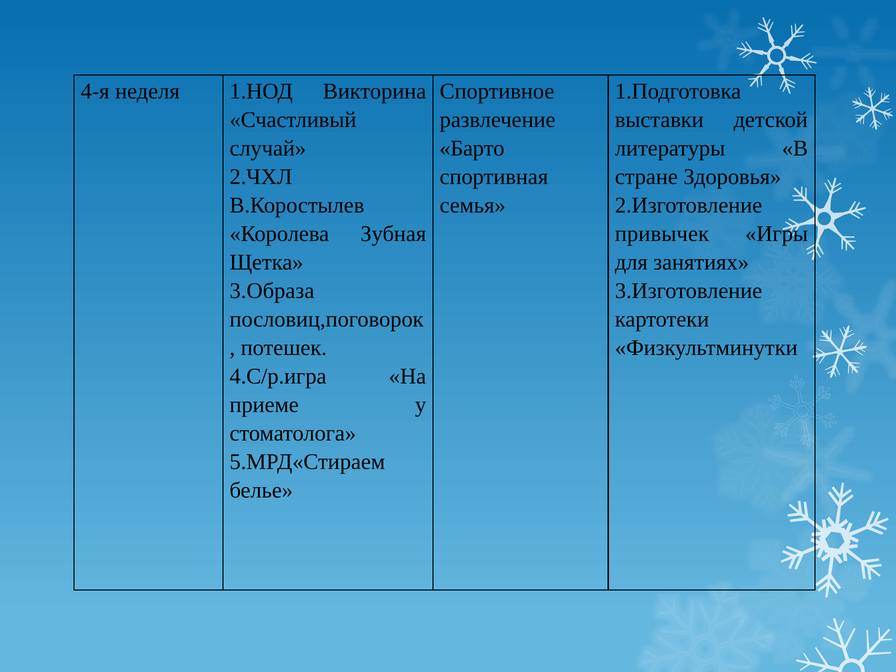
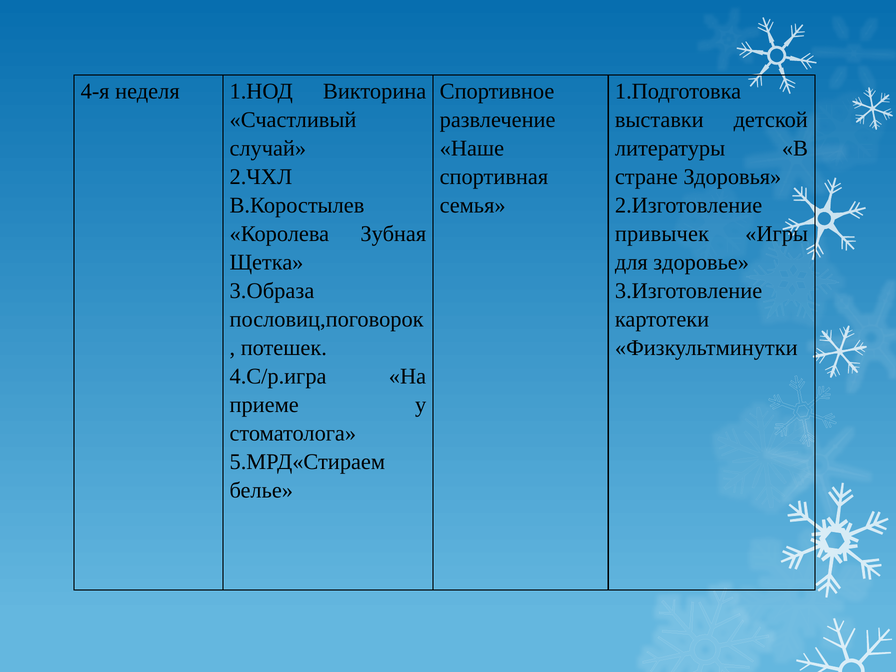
Барто: Барто -> Наше (472, 148)
занятиях: занятиях -> здоровье (701, 262)
